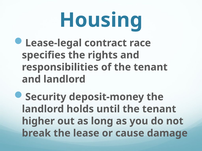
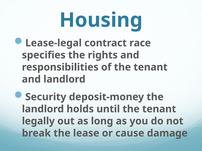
higher: higher -> legally (38, 121)
